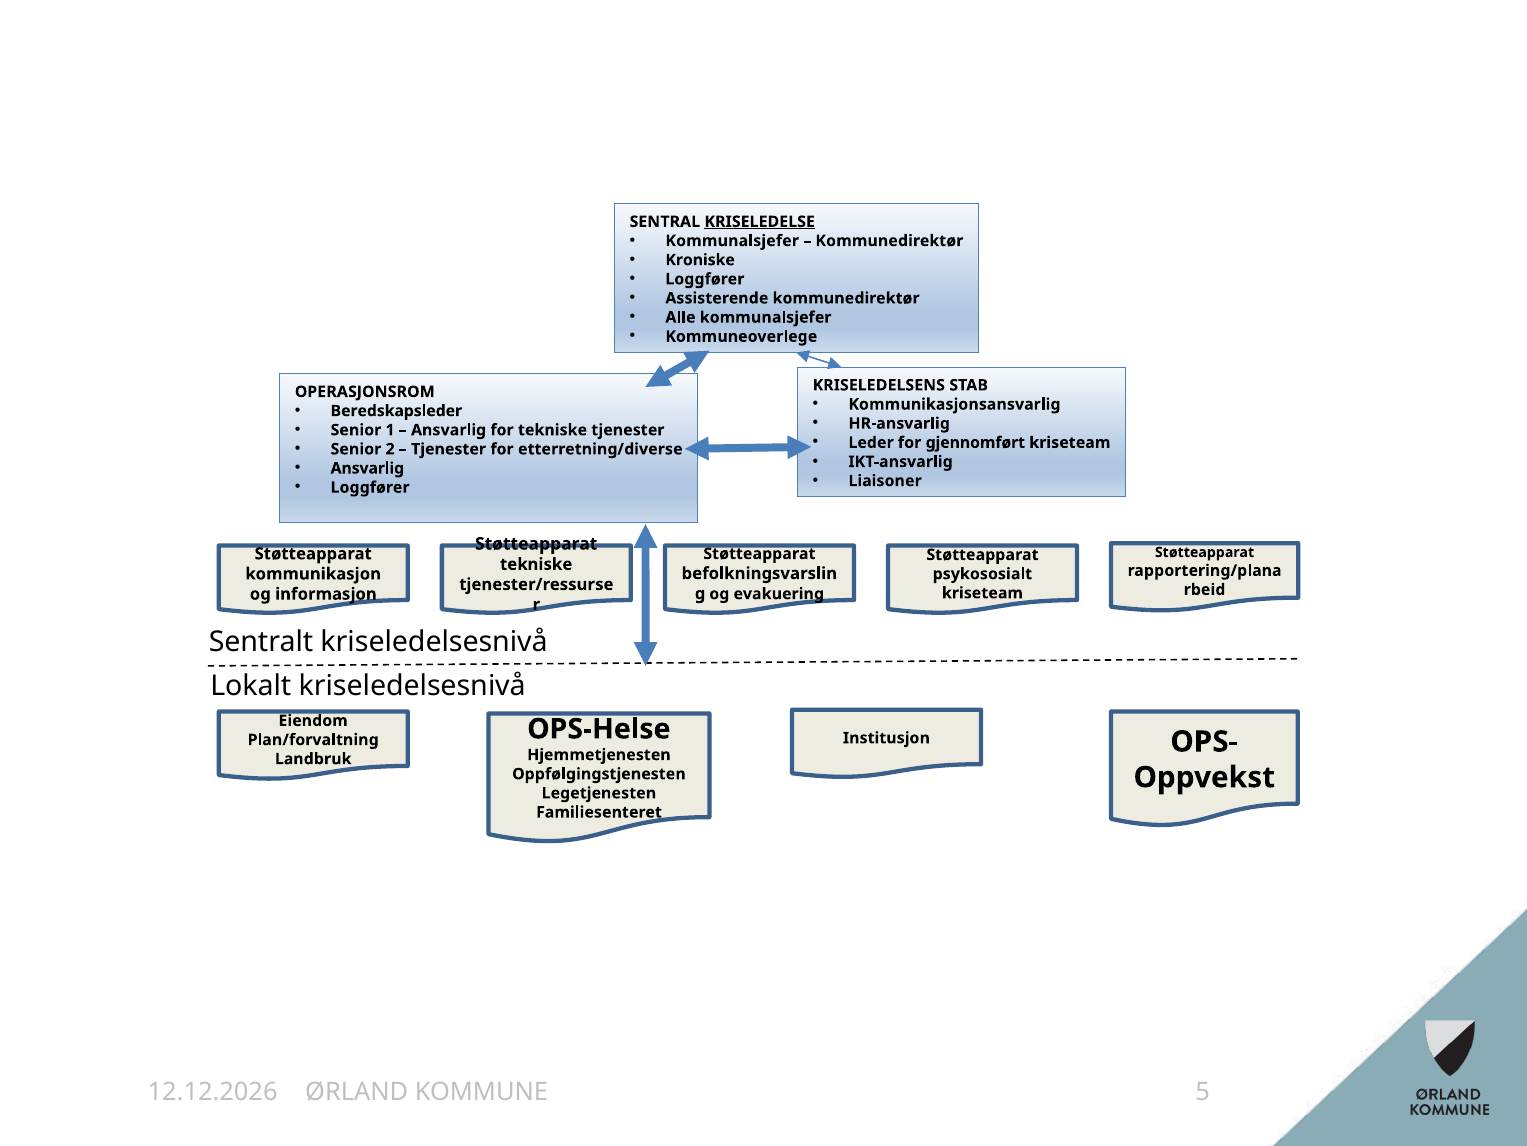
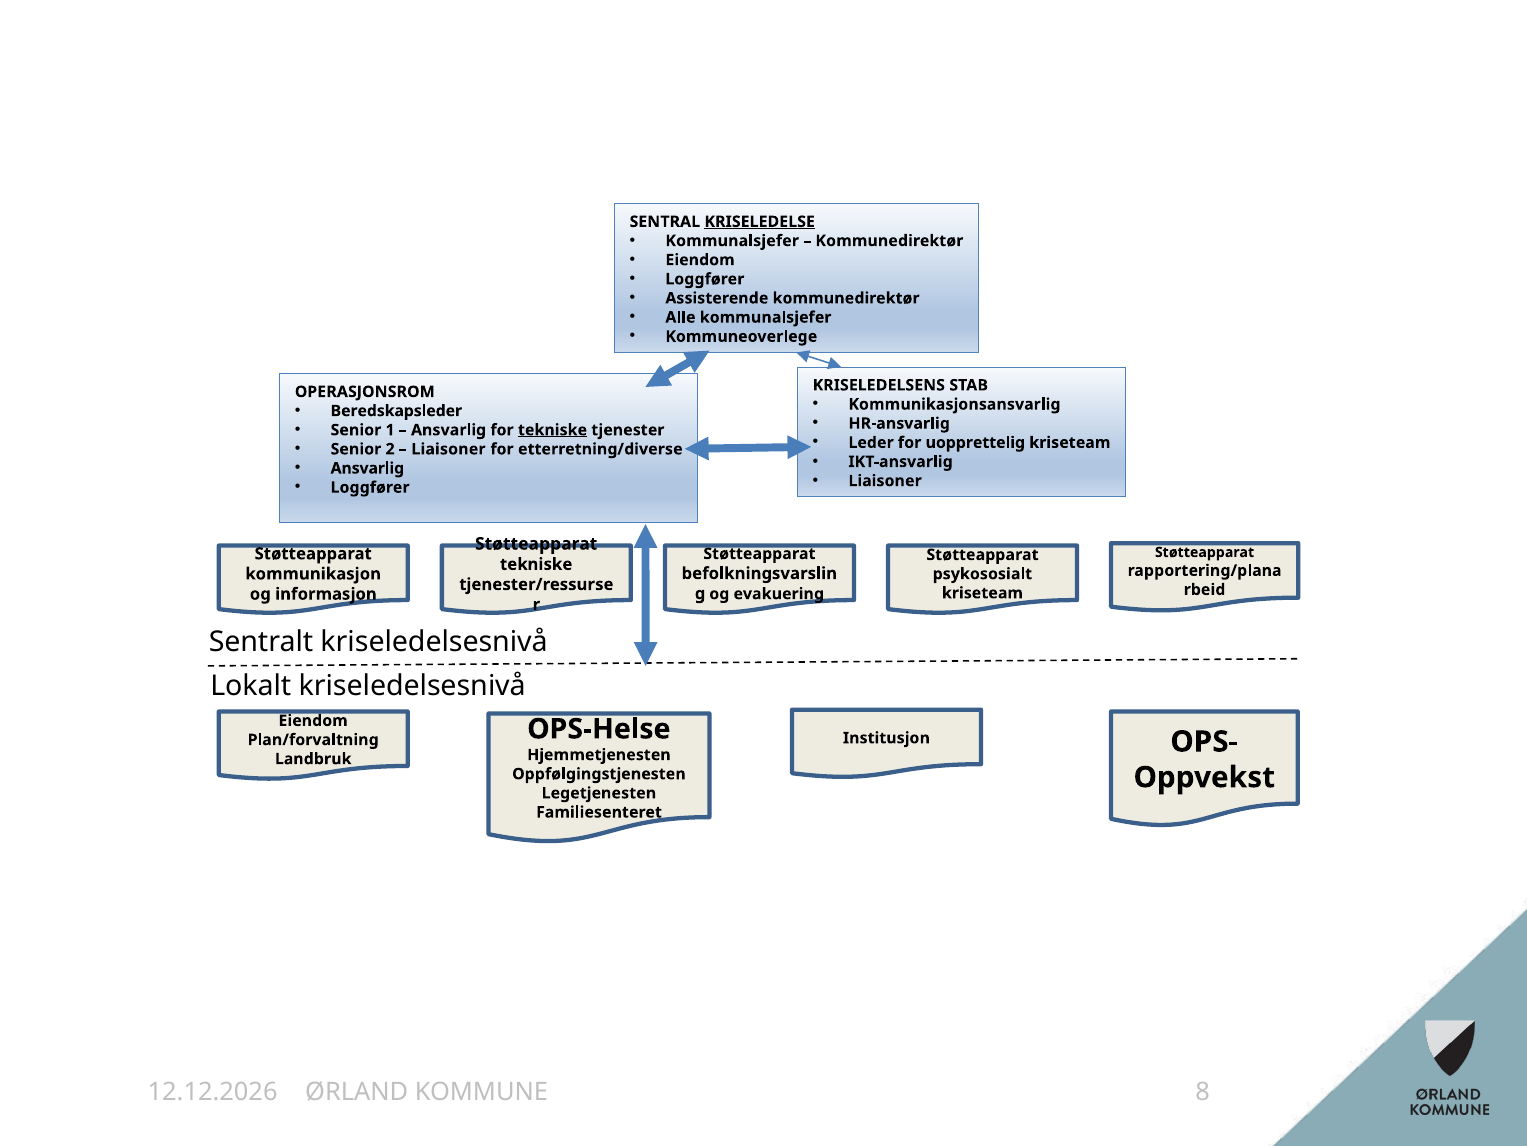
Kroniske: Kroniske -> Eiendom (700, 260)
tekniske underline: none -> present (553, 430)
gjennomført: gjennomført -> uopprettelig (975, 442)
Tjenester: Tjenester -> Liaisoner (448, 449)
5: 5 -> 8 (1203, 1092)
